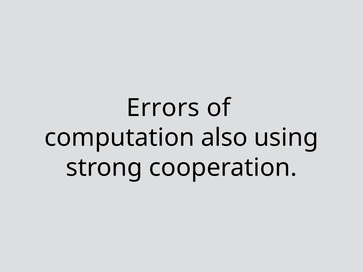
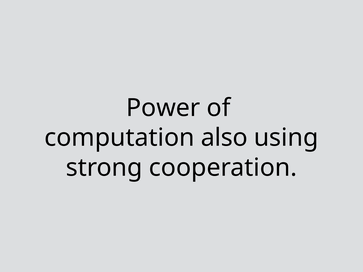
Errors: Errors -> Power (163, 108)
